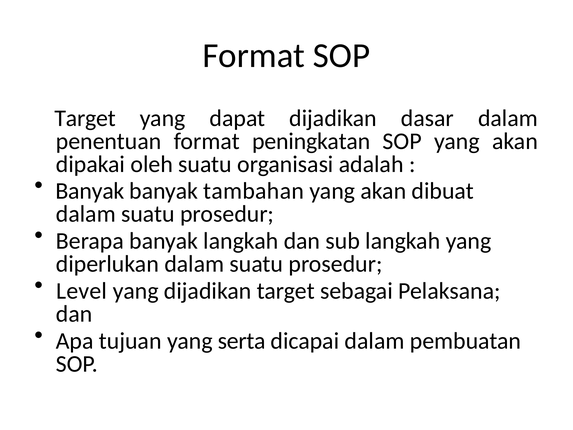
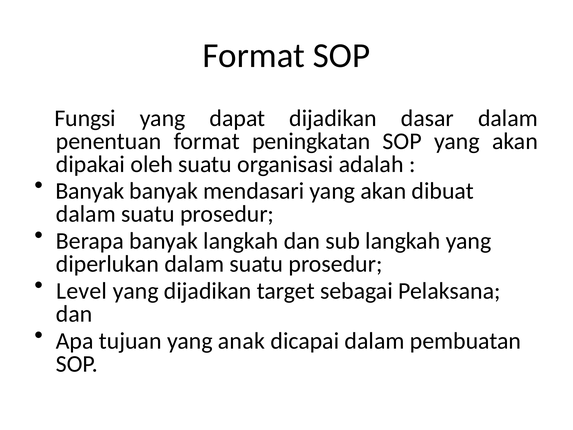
Target: Target -> Fungsi (85, 118)
tambahan: tambahan -> mendasari (254, 191)
serta: serta -> anak (241, 341)
